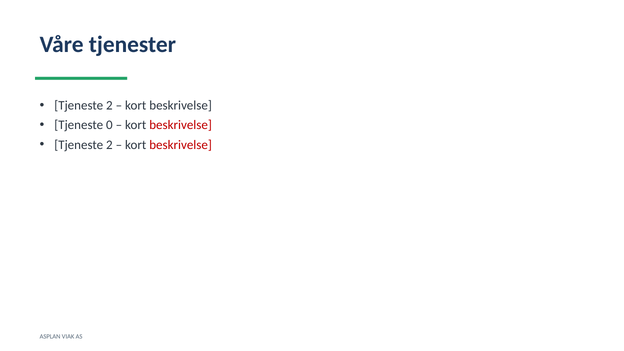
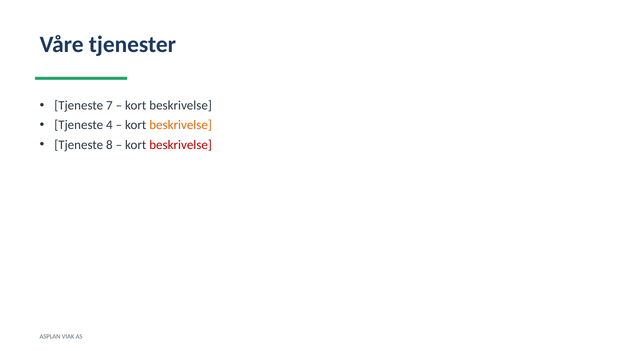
2: 2 -> 7 (109, 106)
0: 0 -> 4 (109, 125)
beskrivelse colour: red -> orange (181, 125)
2: 2 -> 8 (109, 145)
